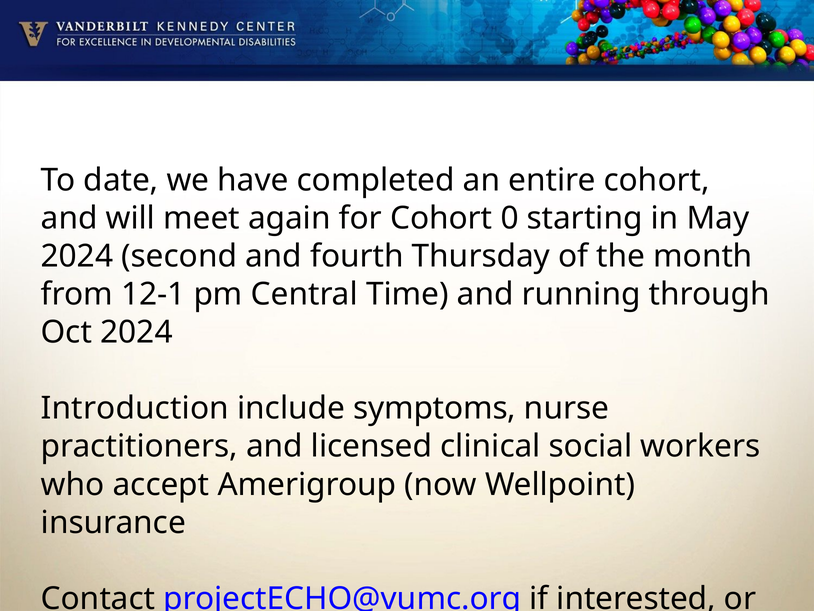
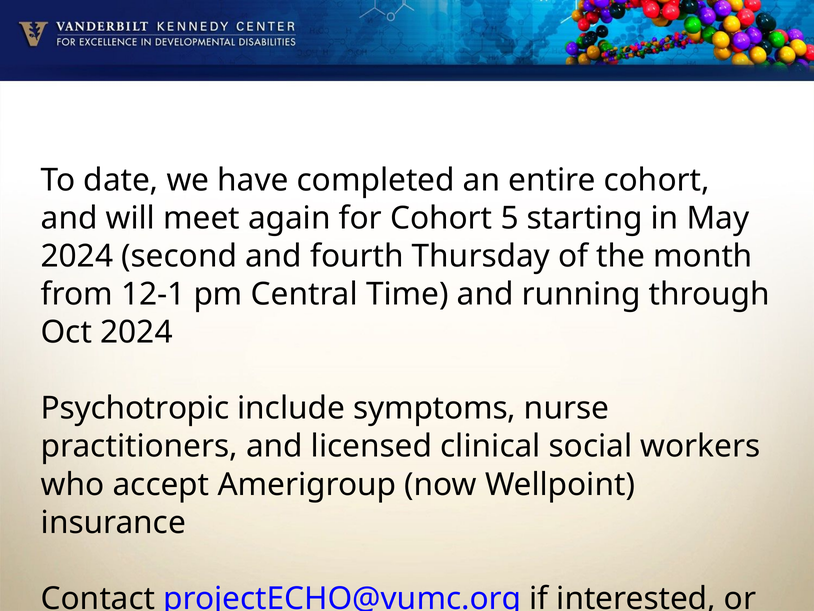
0: 0 -> 5 (510, 218)
Introduction: Introduction -> Psychotropic (135, 408)
